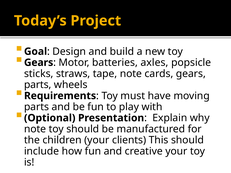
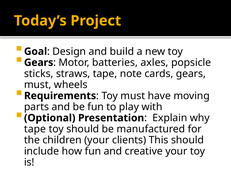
parts: parts -> must (38, 85)
note: note -> tape (35, 129)
